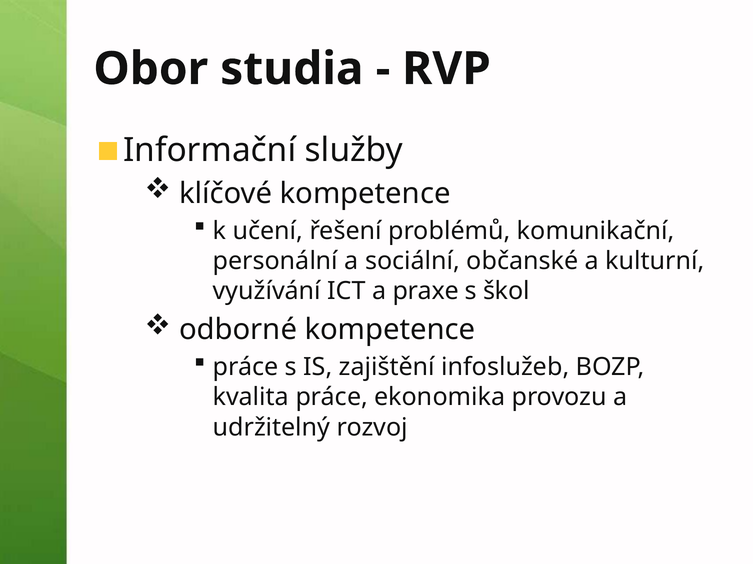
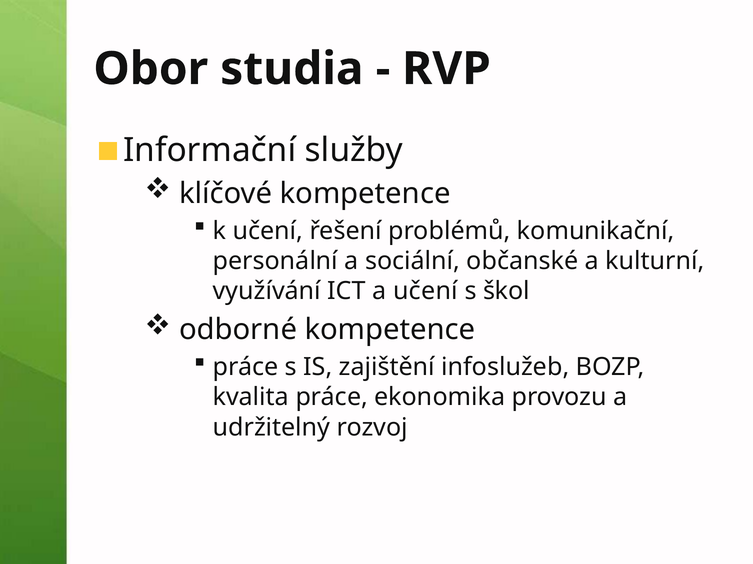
a praxe: praxe -> učení (425, 291)
